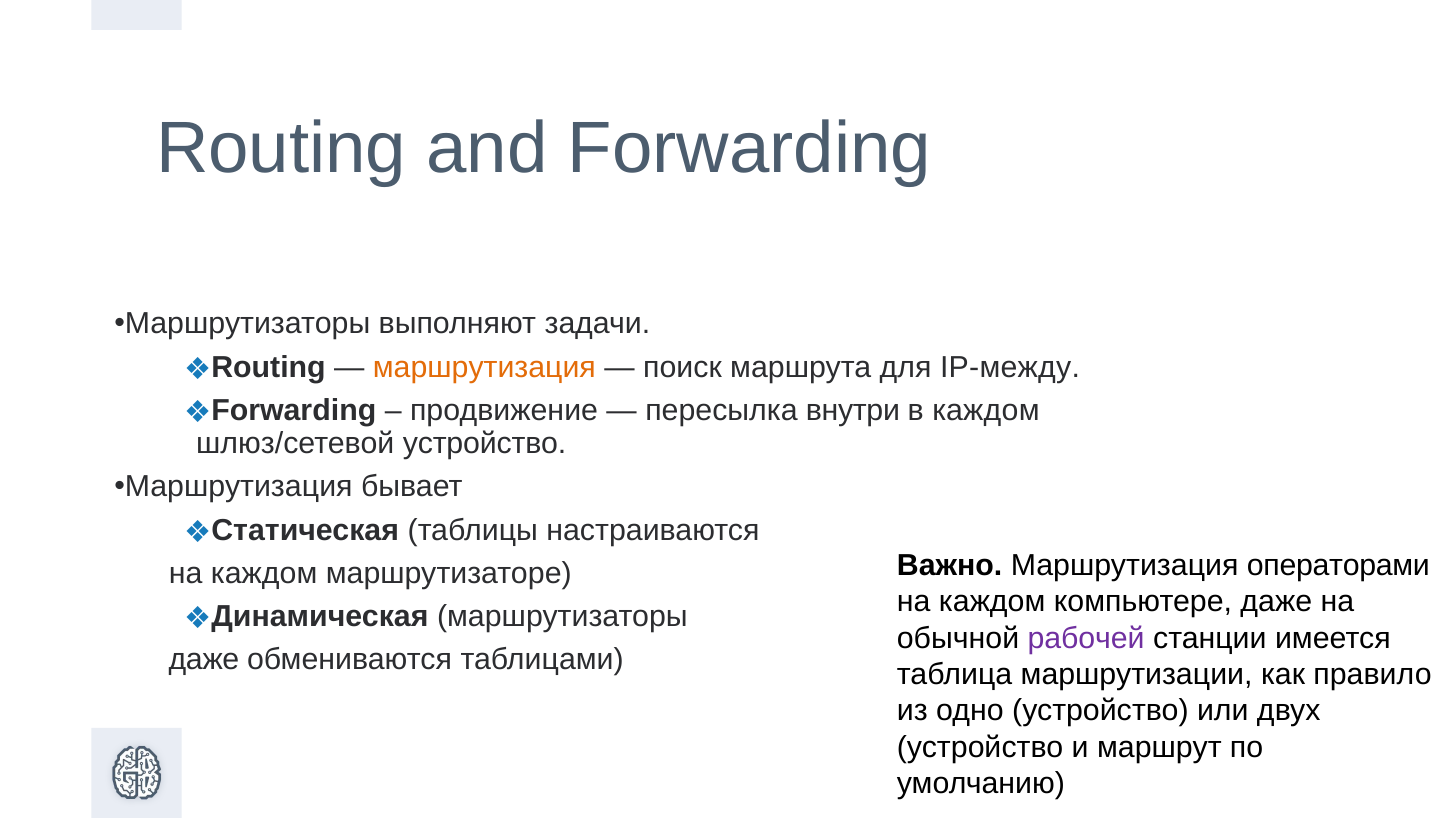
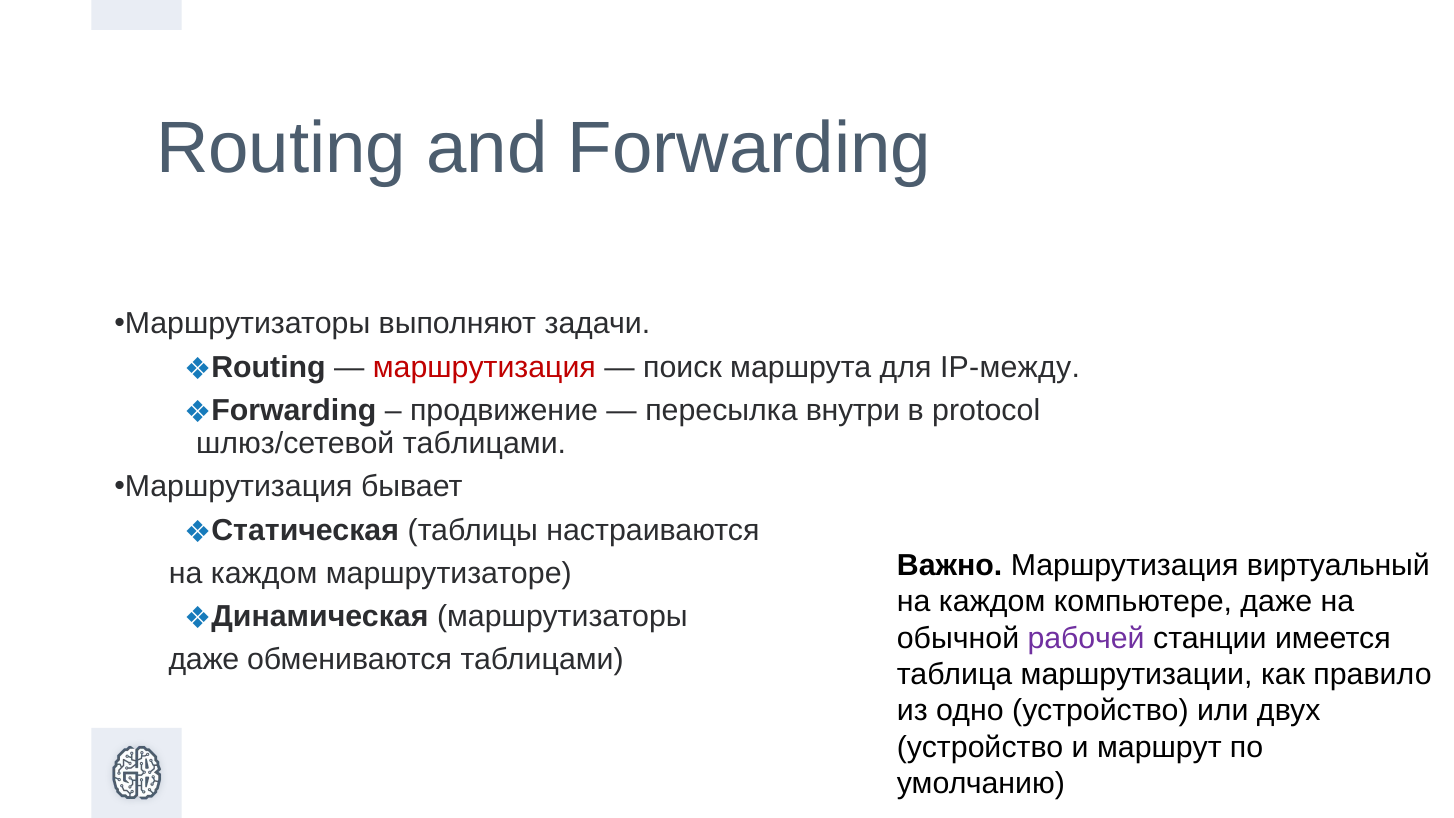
маршрутизация colour: orange -> red (484, 367)
в каждом: каждом -> protocol (986, 411)
шлюз/сетевой устройство: устройство -> таблицами (484, 443)
операторами: операторами -> виртуальный (1338, 565)
